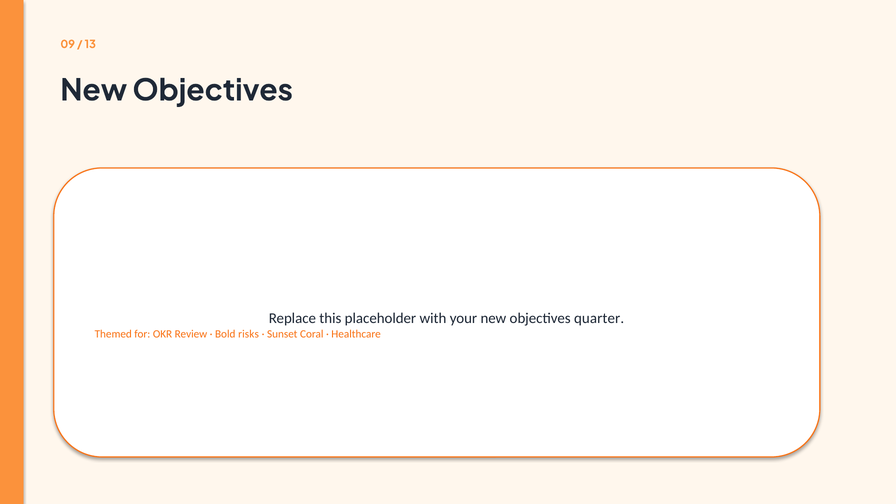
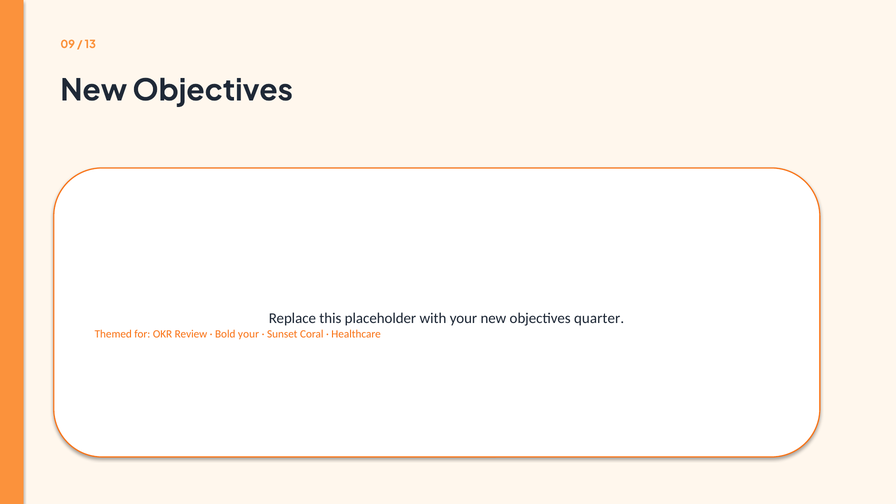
Bold risks: risks -> your (249, 334)
